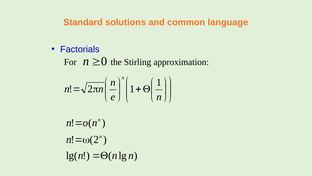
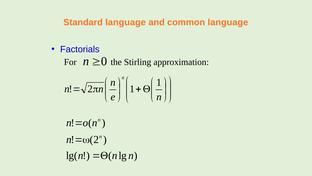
Standard solutions: solutions -> language (126, 22)
